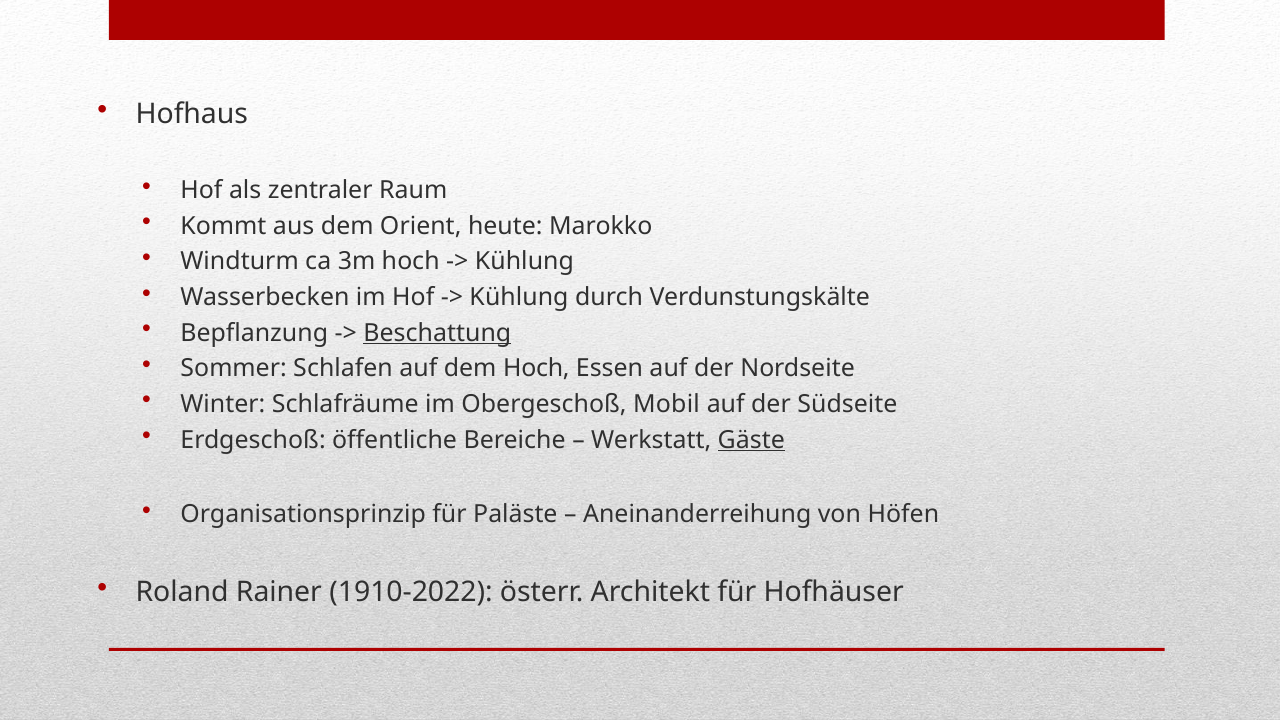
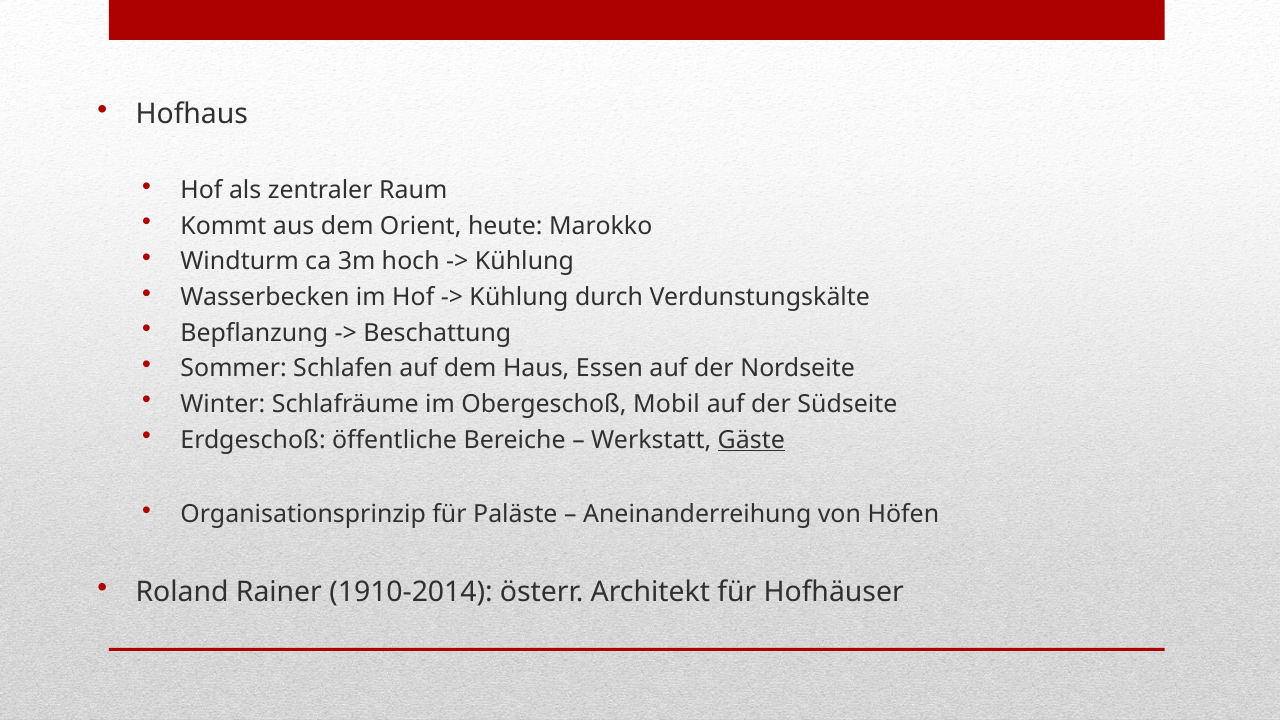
Beschattung underline: present -> none (437, 333)
dem Hoch: Hoch -> Haus (536, 369)
1910-2022: 1910-2022 -> 1910-2014 (411, 592)
